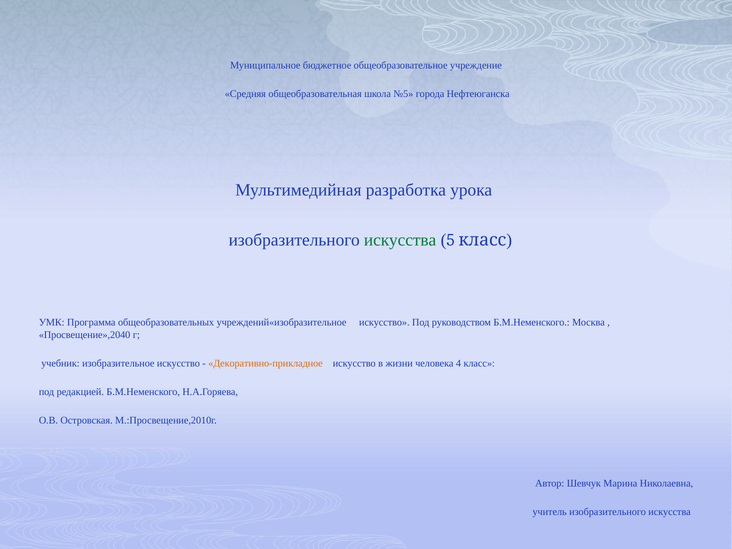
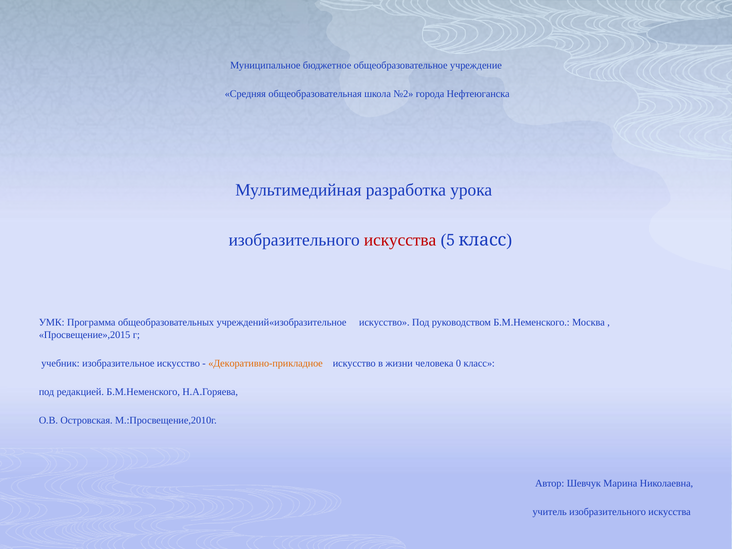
№5: №5 -> №2 (403, 94)
искусства colour: green -> red (400, 240)
Просвещение»,2040: Просвещение»,2040 -> Просвещение»,2015 (85, 335)
4: 4 -> 0 (458, 363)
